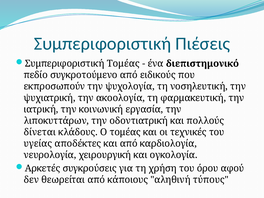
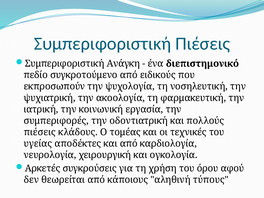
Συμπεριφοριστική Τομέας: Τομέας -> Ανάγκη (123, 64)
λιποκυττάρων: λιποκυττάρων -> συμπεριφορές (56, 121)
δίνεται: δίνεται -> πιέσεις (40, 132)
